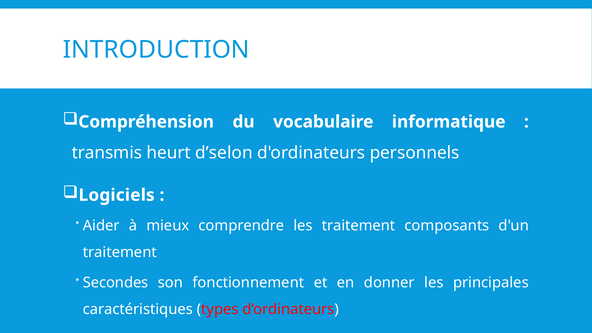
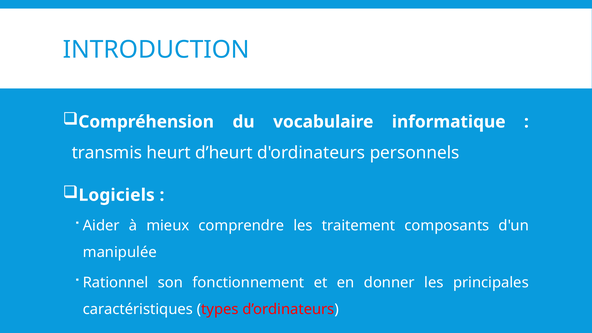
d’selon: d’selon -> d’heurt (224, 153)
traitement: traitement -> manipulée (120, 252)
Secondes: Secondes -> Rationnel (116, 283)
